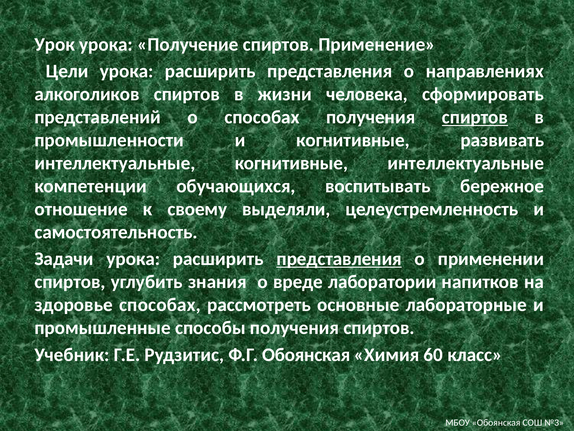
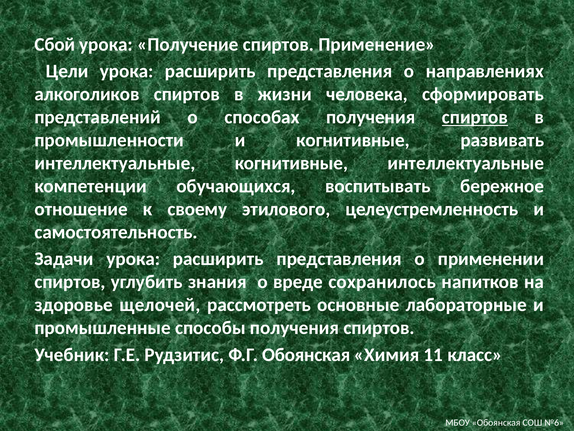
Урок: Урок -> Сбой (55, 44)
выделяли: выделяли -> этилового (286, 209)
представления underline: present -> none (339, 259)
лаборатории: лаборатории -> сохранилось (382, 282)
здоровье способах: способах -> щелочей (160, 305)
60: 60 -> 11 (433, 354)
№3: №3 -> №6 (554, 422)
